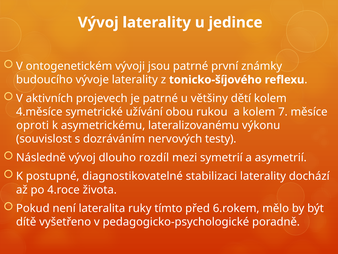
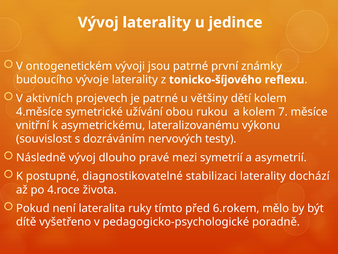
oproti: oproti -> vnitřní (33, 125)
rozdíl: rozdíl -> pravé (154, 157)
